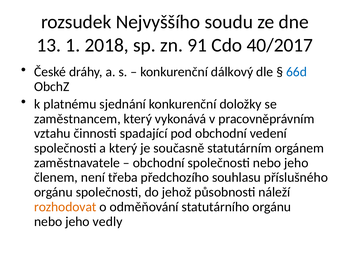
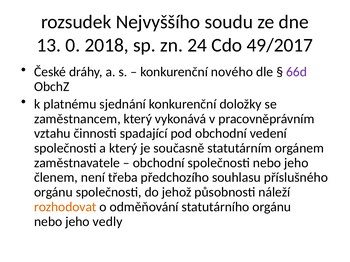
1: 1 -> 0 (73, 45)
91: 91 -> 24 (197, 45)
40/2017: 40/2017 -> 49/2017 (280, 45)
dálkový: dálkový -> nového (232, 72)
66d colour: blue -> purple (297, 72)
